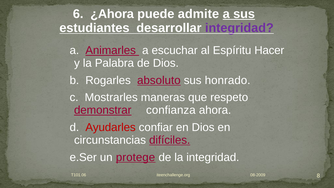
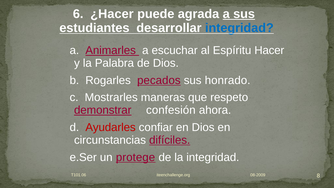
¿Ahora: ¿Ahora -> ¿Hacer (112, 14)
admite: admite -> agrada (199, 14)
integridad colour: purple -> blue (239, 28)
absoluto: absoluto -> pecados (159, 80)
confianza: confianza -> confesión (171, 110)
